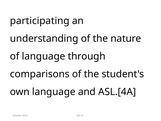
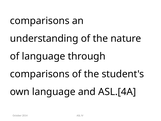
participating: participating -> comparisons (40, 21)
